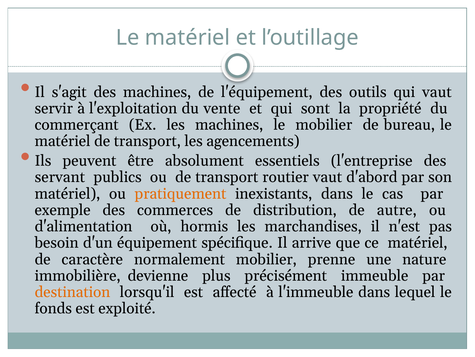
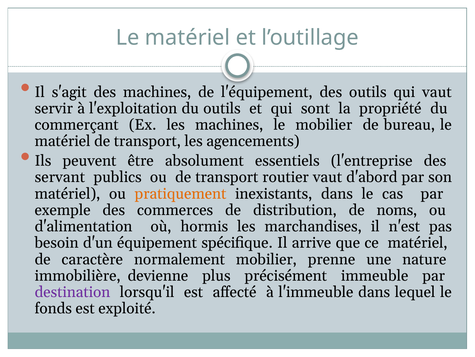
du vente: vente -> outils (222, 108)
autre: autre -> noms (397, 210)
destination colour: orange -> purple (72, 292)
